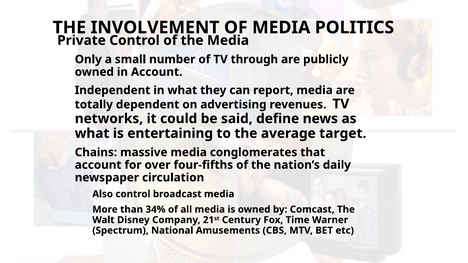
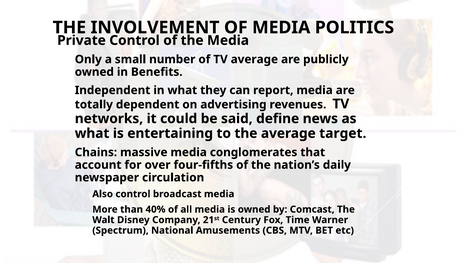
TV through: through -> average (254, 59)
in Account: Account -> Benefits (157, 72)
34%: 34% -> 40% (155, 210)
